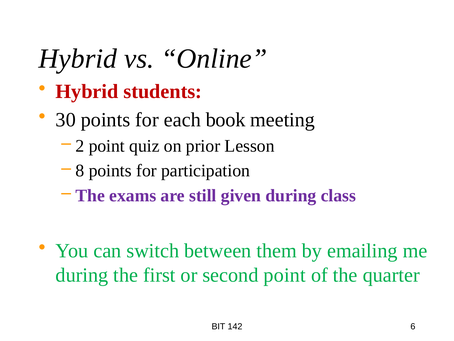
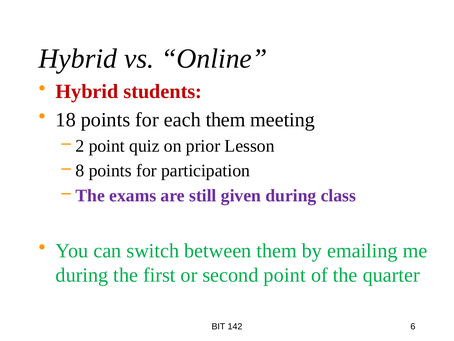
30: 30 -> 18 (66, 120)
each book: book -> them (226, 120)
